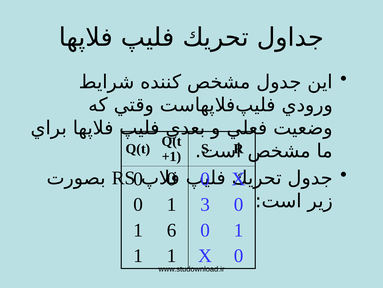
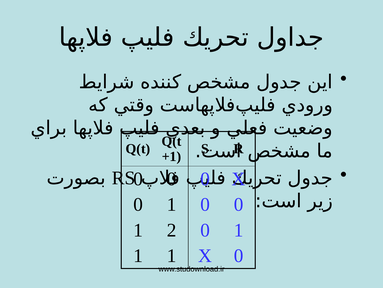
1 3: 3 -> 0 (205, 204)
6: 6 -> 2 (172, 230)
